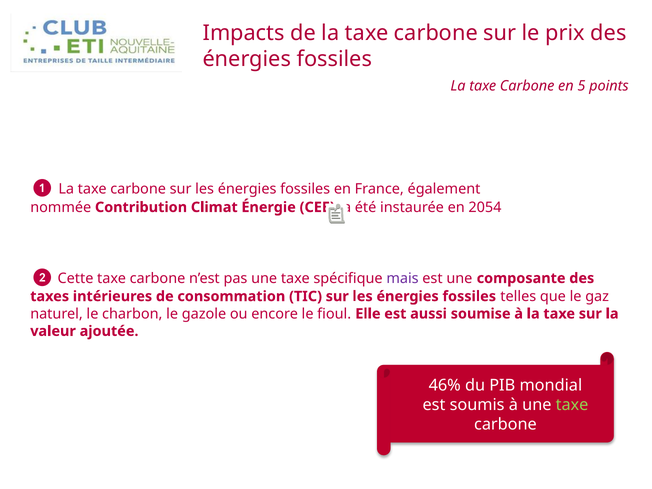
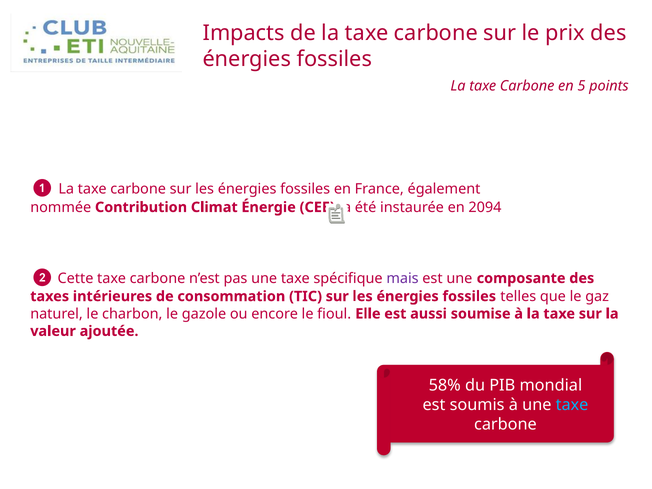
2054: 2054 -> 2094 (485, 207)
46%: 46% -> 58% (445, 385)
taxe colour: light green -> light blue (572, 405)
